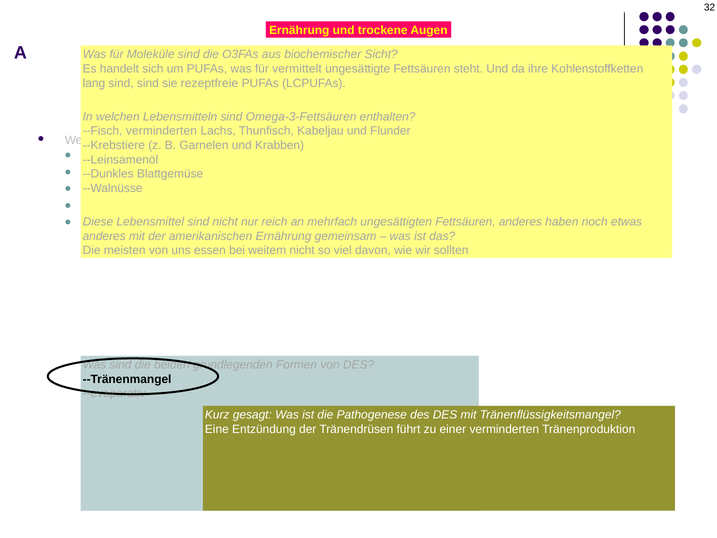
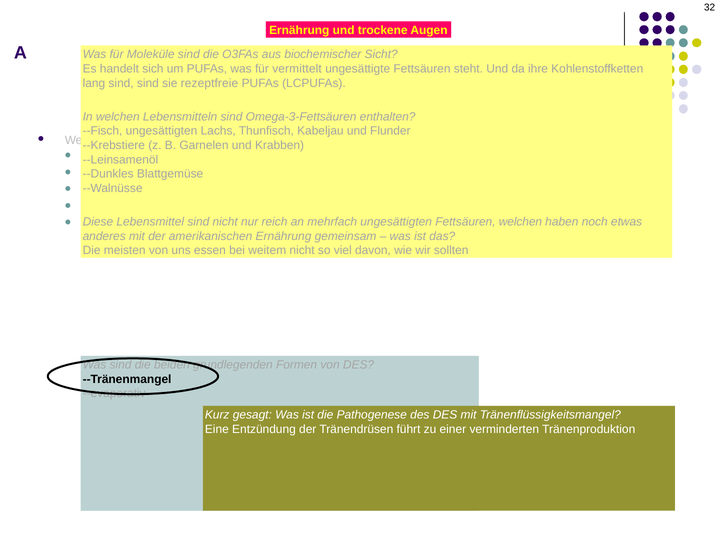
--Fisch verminderten: verminderten -> ungesättigten (162, 131)
Fettsäuren anderes: anderes -> welchen (520, 222)
